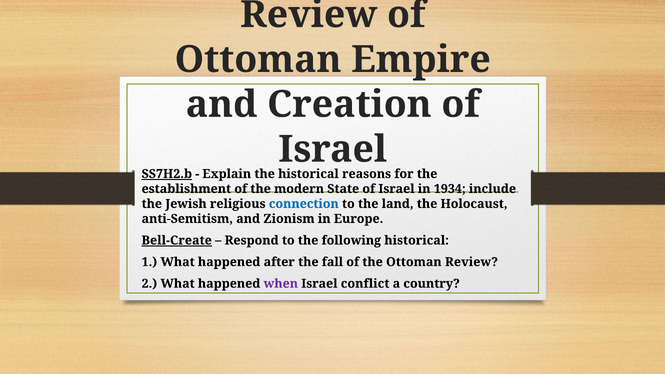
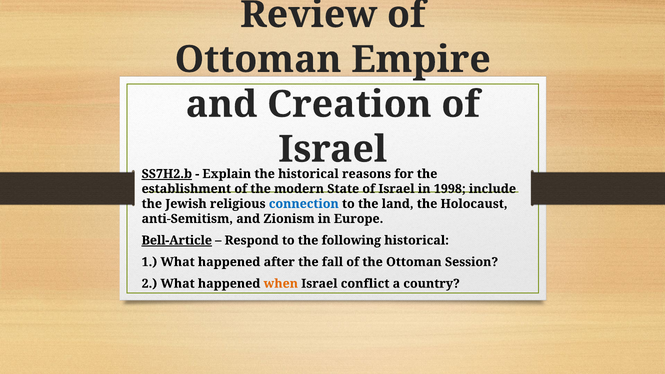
1934: 1934 -> 1998 (450, 189)
Bell-Create: Bell-Create -> Bell-Article (177, 240)
Ottoman Review: Review -> Session (472, 262)
when colour: purple -> orange (281, 284)
